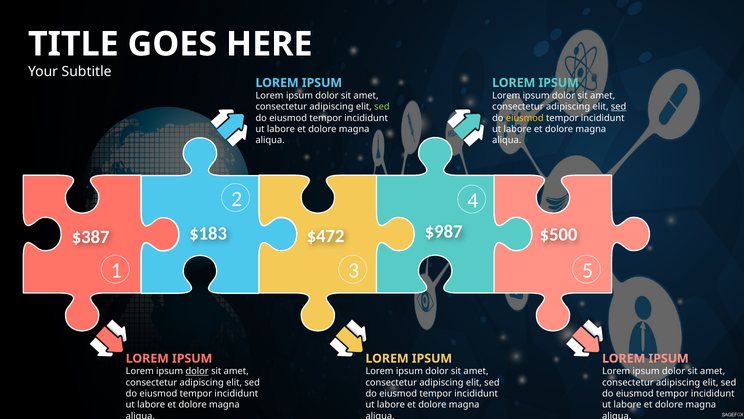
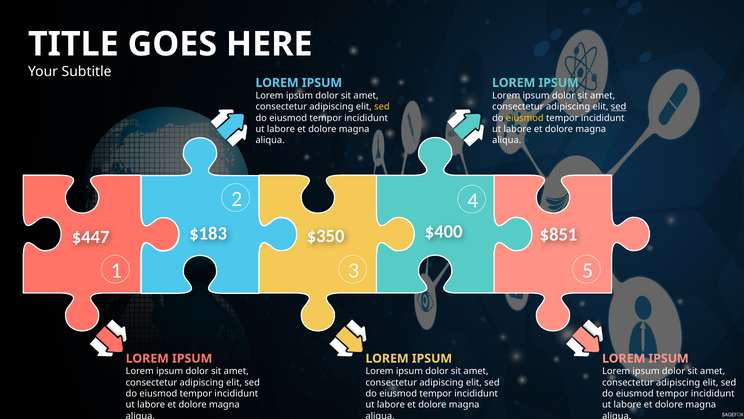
sed colour: light green -> yellow (382, 107)
$987: $987 -> $400 (444, 231)
$500: $500 -> $851 (559, 234)
$472: $472 -> $350 (326, 236)
$387: $387 -> $447 (91, 237)
dolor underline: present -> none (197, 371)
